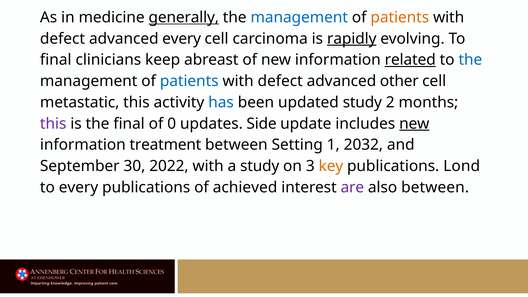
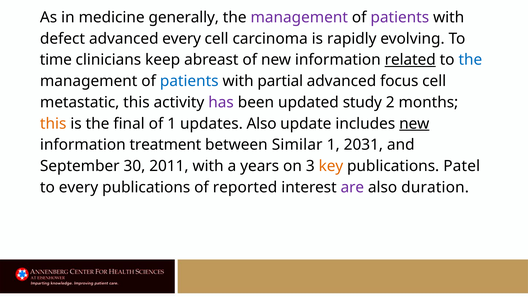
generally underline: present -> none (184, 17)
management colour: blue -> purple (299, 17)
patients colour: orange -> purple (400, 17)
rapidly underline: present -> none (352, 39)
final: final -> time (56, 60)
defect: defect -> partial (280, 81)
other: other -> focus (399, 81)
has colour: blue -> purple (221, 102)
this colour: purple -> orange (53, 124)
of 0: 0 -> 1 (172, 124)
updates Side: Side -> Also (262, 124)
Setting: Setting -> Similar (297, 145)
2032: 2032 -> 2031 (363, 145)
2022: 2022 -> 2011 (169, 166)
a study: study -> years (260, 166)
Lond: Lond -> Patel (462, 166)
achieved: achieved -> reported (245, 187)
also between: between -> duration (435, 187)
